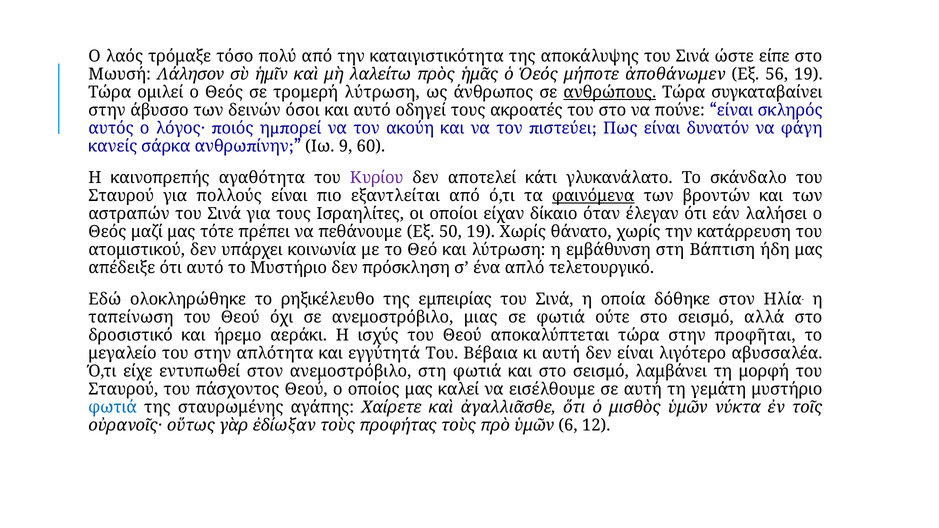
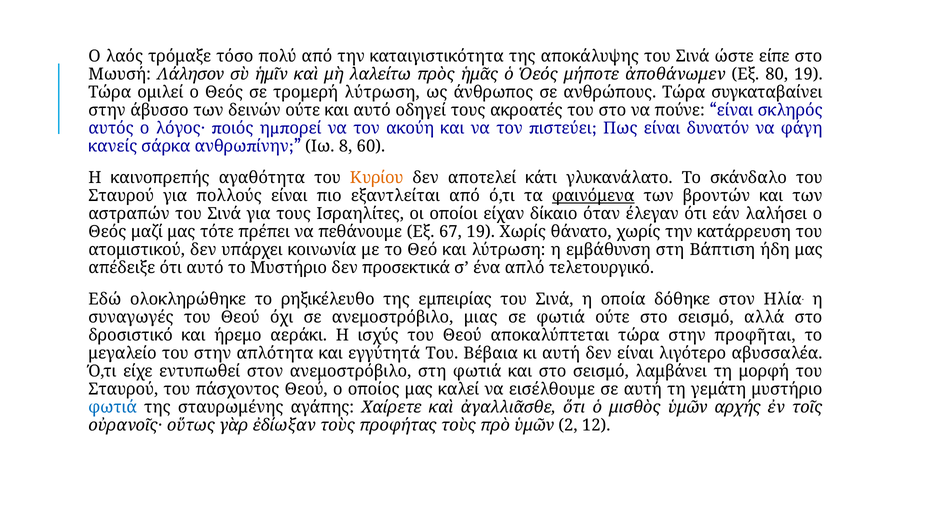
56: 56 -> 80 (777, 74)
ανθρώπους underline: present -> none (610, 92)
δεινών όσοι: όσοι -> ούτε (303, 110)
9: 9 -> 8 (346, 146)
Κυρίου colour: purple -> orange (377, 178)
50: 50 -> 67 (450, 232)
πρόσκληση: πρόσκληση -> προσεκτικά (406, 268)
ταπείνωση: ταπείνωση -> συναγωγές (131, 317)
νύκτα: νύκτα -> αρχής (738, 407)
6: 6 -> 2 (568, 425)
